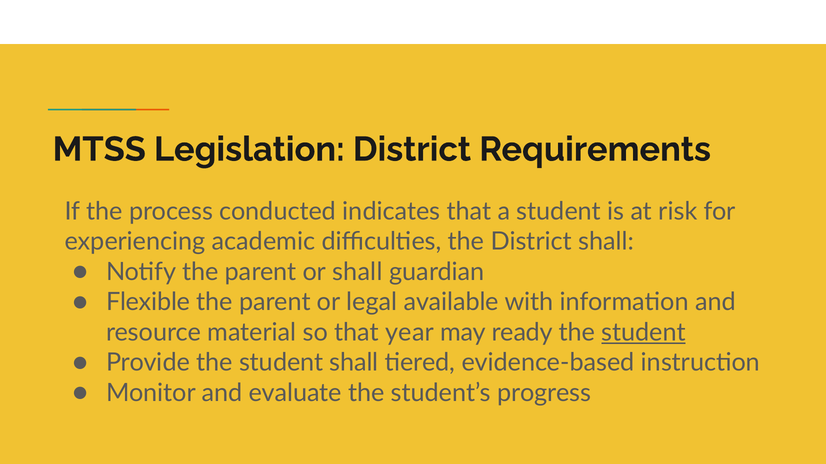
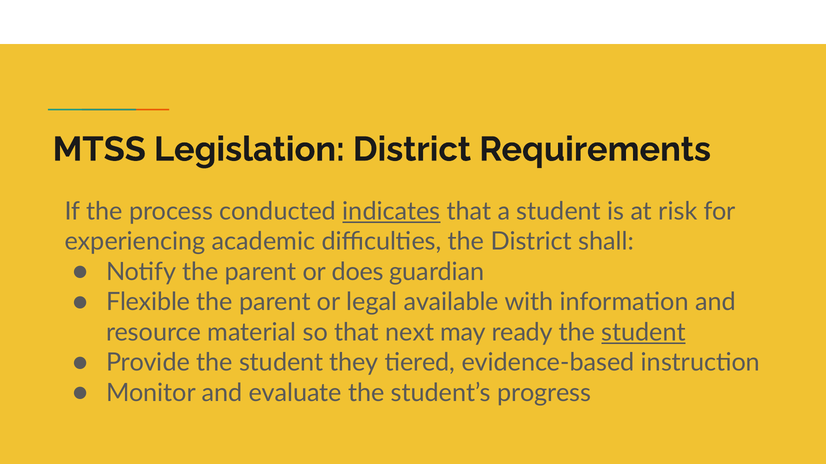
indicates underline: none -> present (391, 212)
or shall: shall -> does (358, 272)
year: year -> next (410, 333)
student shall: shall -> they (354, 363)
